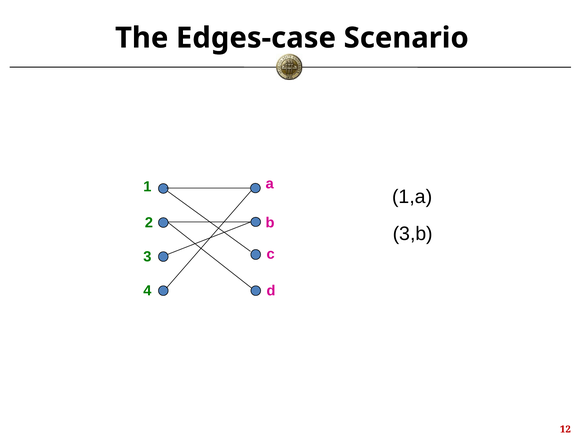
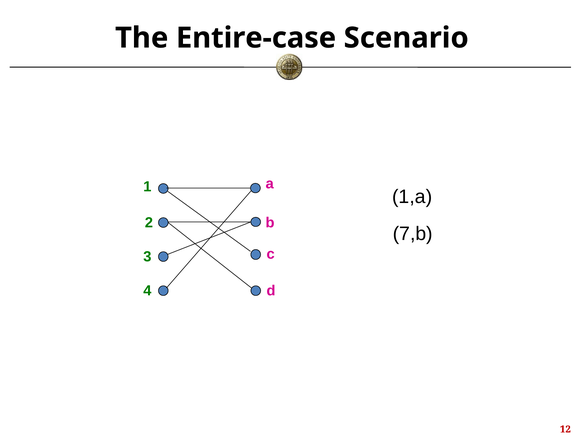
Edges-case: Edges-case -> Entire-case (256, 38)
3,b: 3,b -> 7,b (413, 234)
